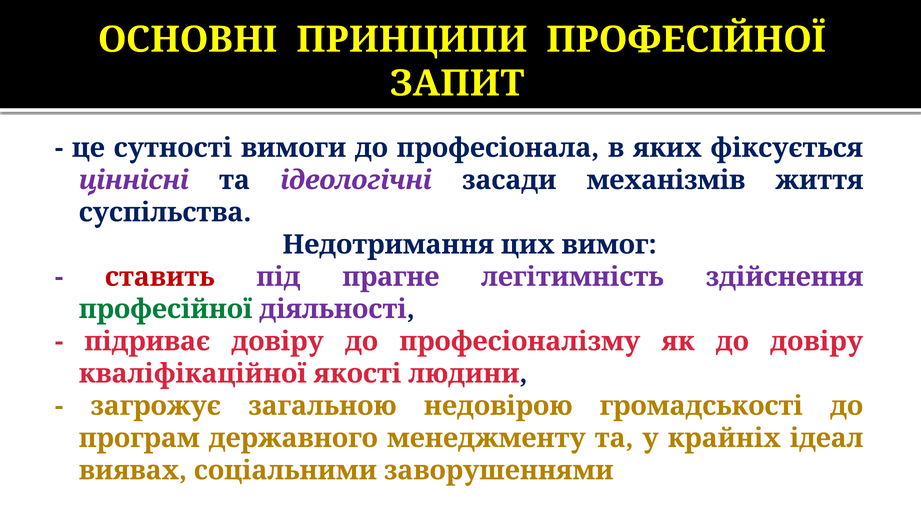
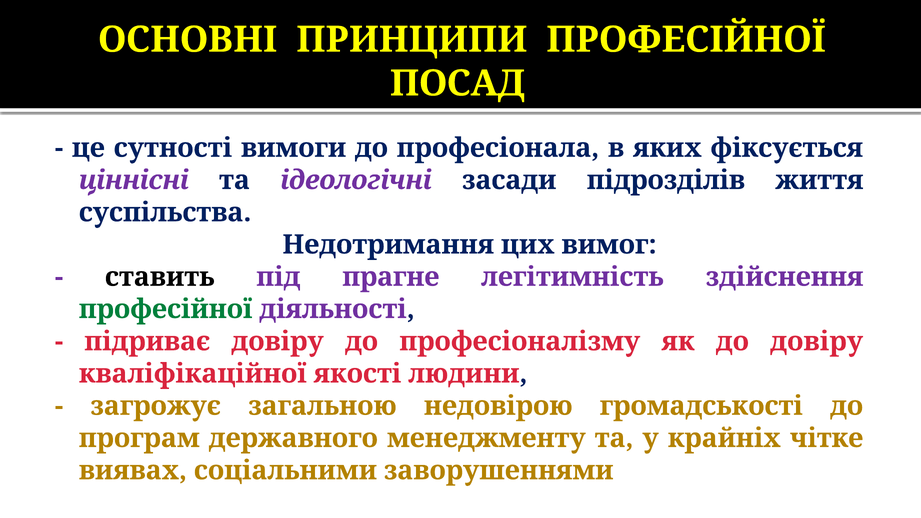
ЗАПИТ: ЗАПИТ -> ПОСАД (458, 83)
механізмів: механізмів -> підрозділів (666, 180)
ставить colour: red -> black (160, 277)
ідеал: ідеал -> чітке (827, 438)
